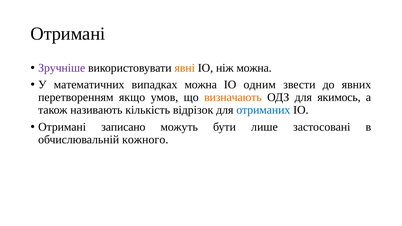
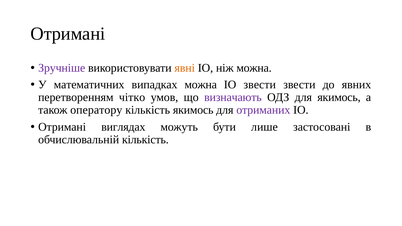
ІО одним: одним -> звести (260, 85)
якщо: якщо -> чітко (132, 97)
визначають colour: orange -> purple (233, 97)
називають: називають -> оператору (96, 110)
кількість відрізок: відрізок -> якимось (193, 110)
отриманих colour: blue -> purple (263, 110)
записано: записано -> виглядах (123, 127)
обчислювальній кожного: кожного -> кількість (145, 140)
